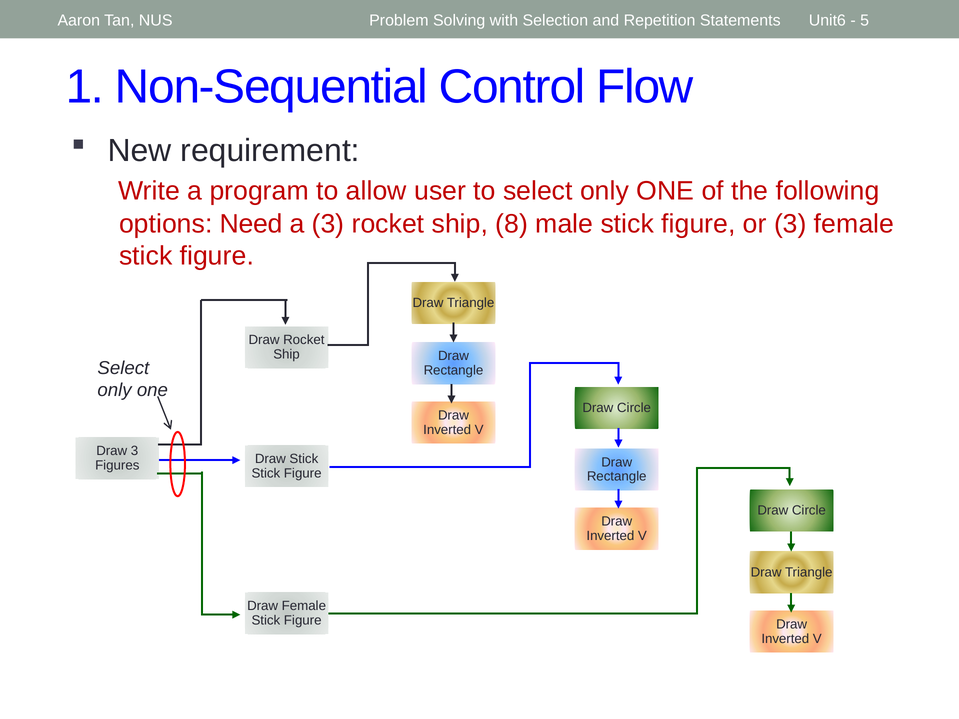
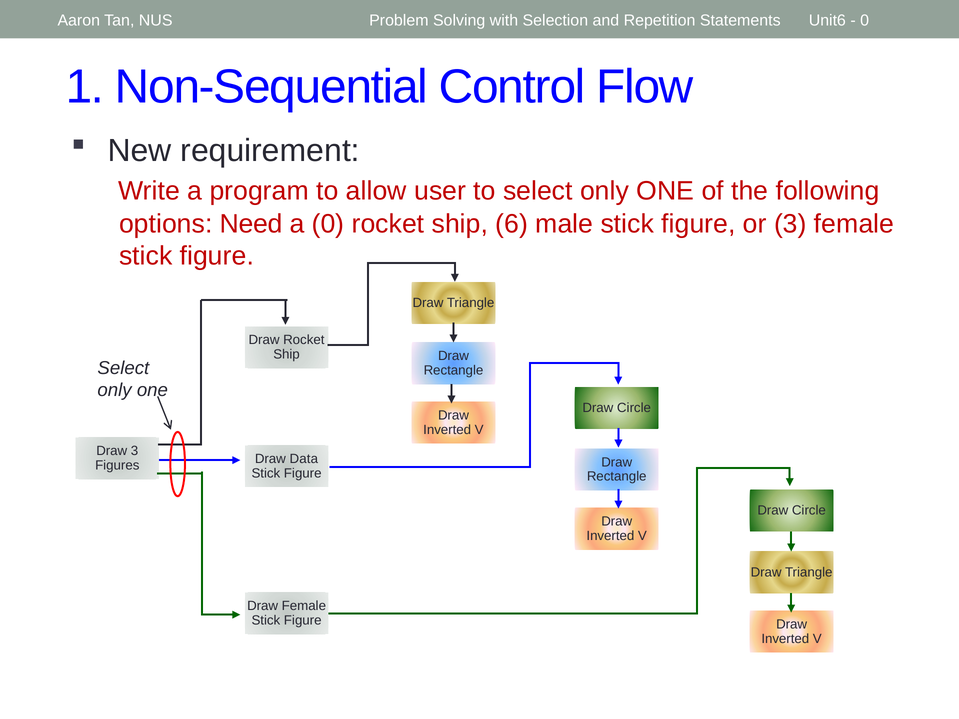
5: 5 -> 0 (865, 20)
a 3: 3 -> 0 (328, 224)
8: 8 -> 6 (512, 224)
Draw Stick: Stick -> Data (304, 459)
